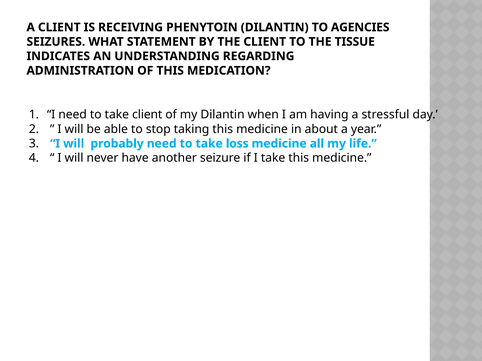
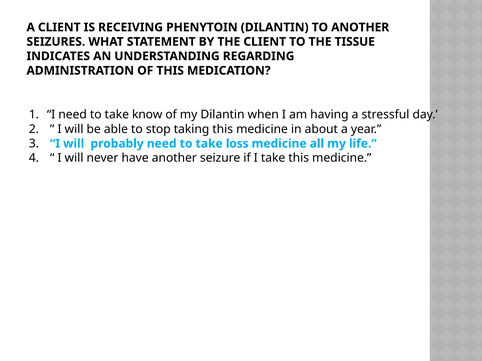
TO AGENCIES: AGENCIES -> ANOTHER (360, 27)
take client: client -> know (147, 115)
